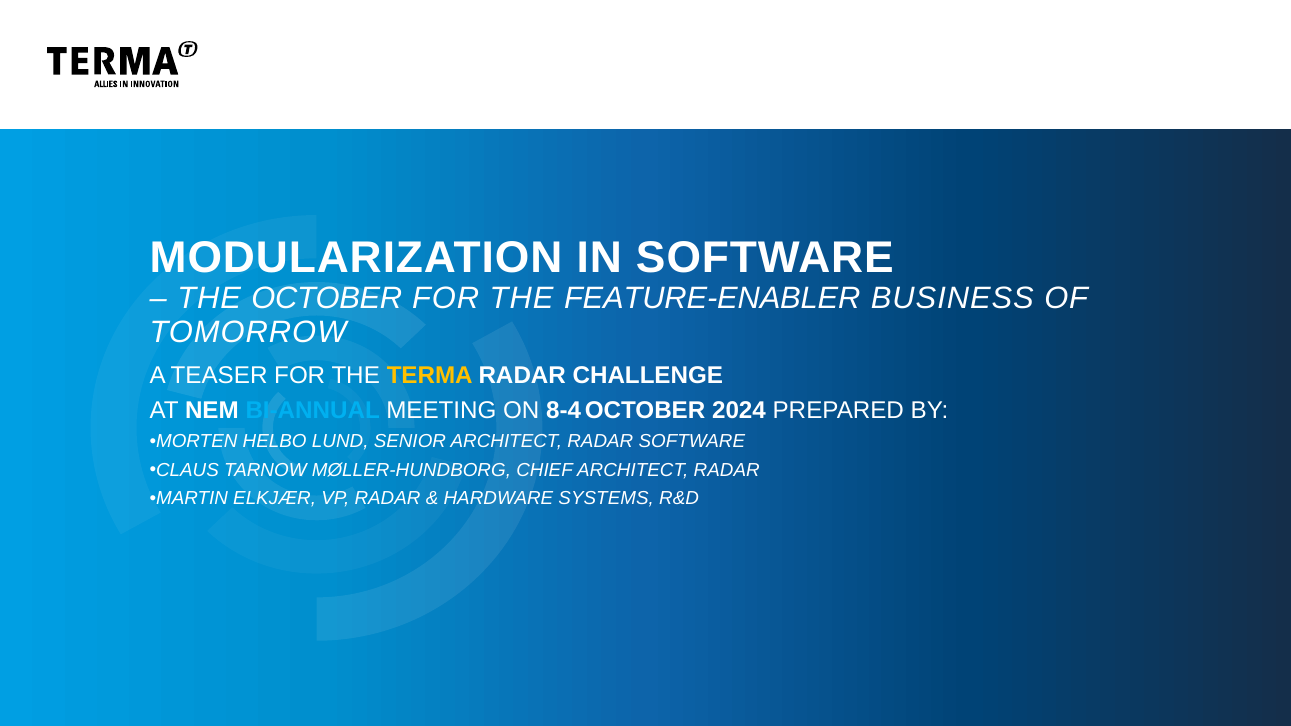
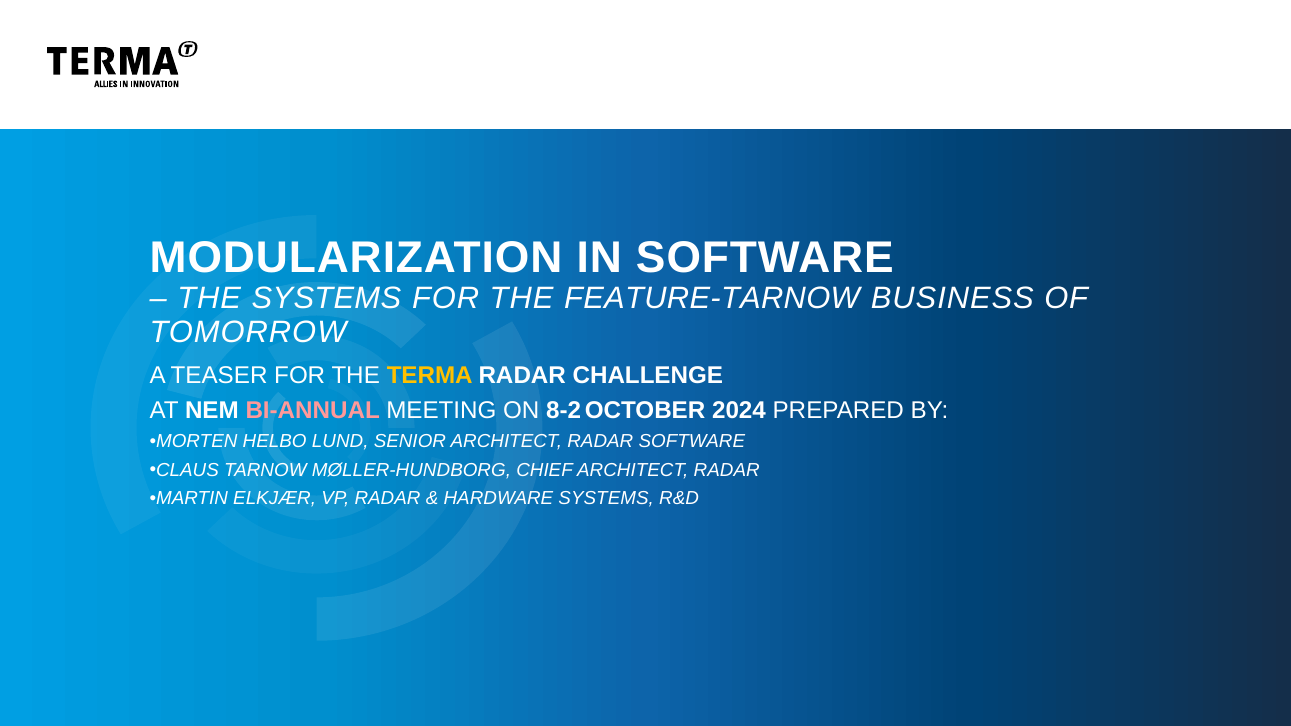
THE OCTOBER: OCTOBER -> SYSTEMS (326, 299)
FEATURE-ENABLER: FEATURE-ENABLER -> FEATURE-TARNOW (712, 299)
BI-ANNUAL colour: light blue -> pink (313, 410)
8-4: 8-4 -> 8-2 (564, 410)
